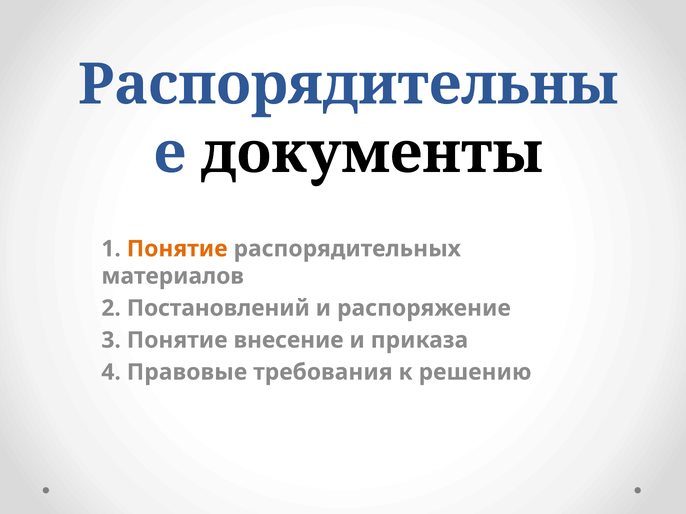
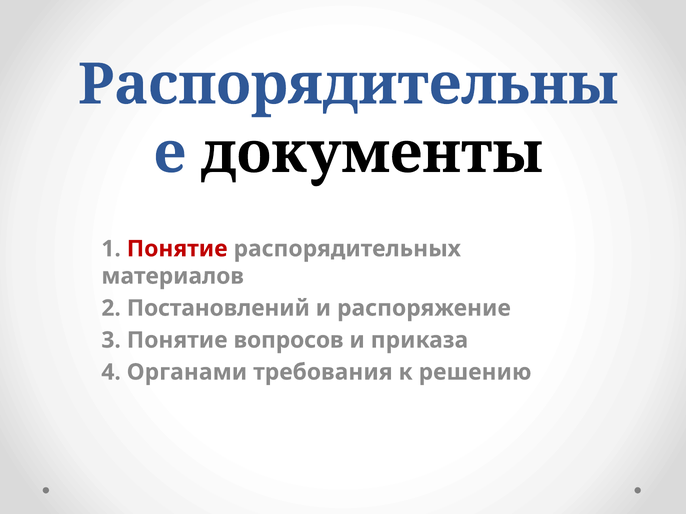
Понятие colour: orange -> red (177, 249)
внесение: внесение -> вопросов (289, 340)
Правовые: Правовые -> Органами (187, 372)
